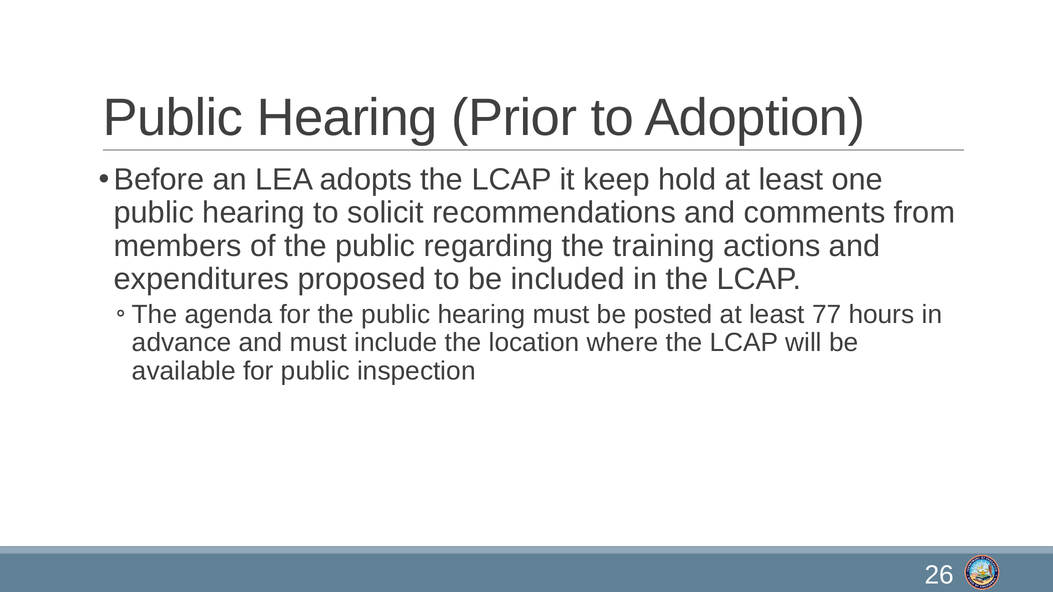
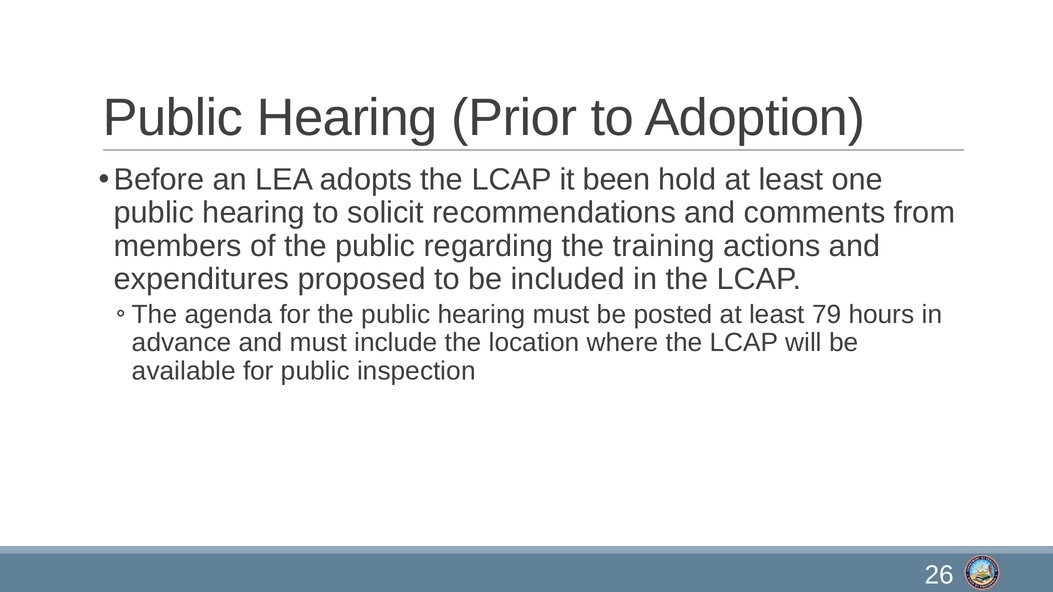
keep: keep -> been (617, 180)
77: 77 -> 79 (827, 315)
